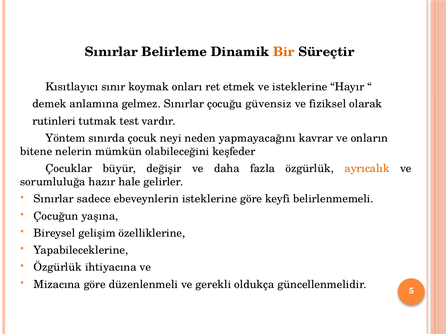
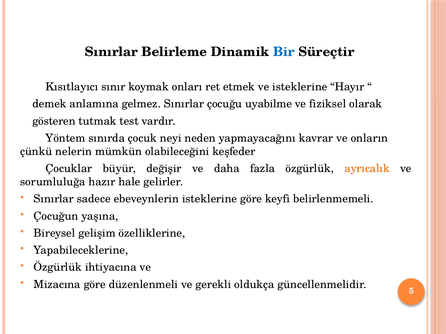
Bir colour: orange -> blue (284, 52)
güvensiz: güvensiz -> uyabilme (269, 104)
rutinleri: rutinleri -> gösteren (54, 121)
bitene: bitene -> çünkü (36, 152)
